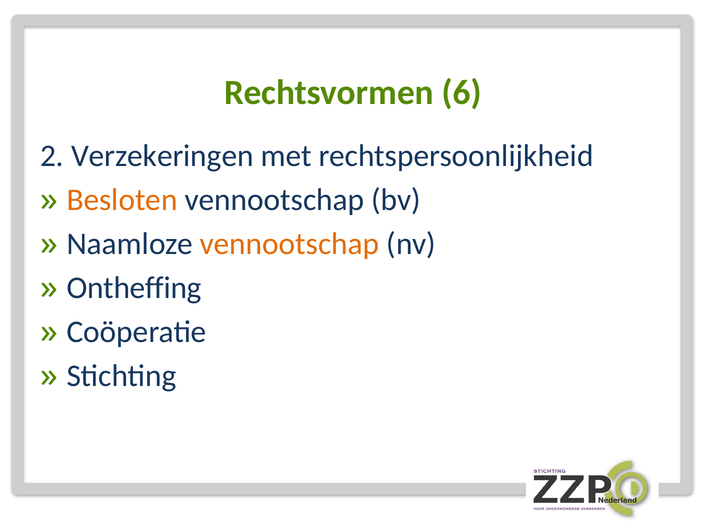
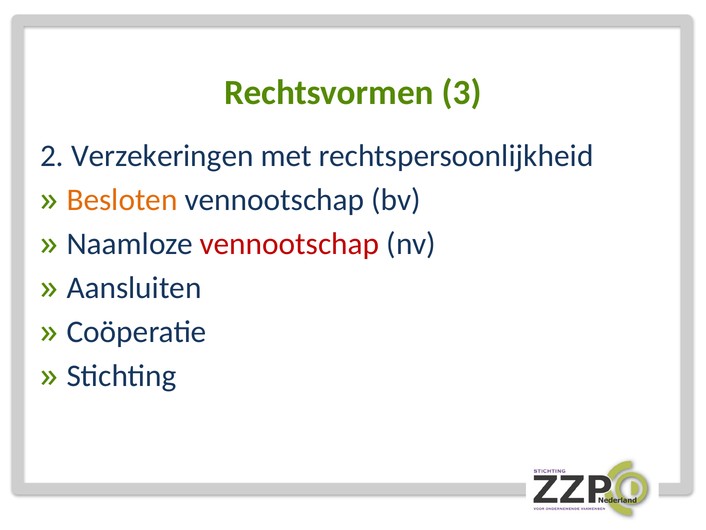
6: 6 -> 3 (462, 92)
vennootschap colour: orange -> red (290, 244)
Ontheffing: Ontheffing -> Aansluiten (134, 288)
